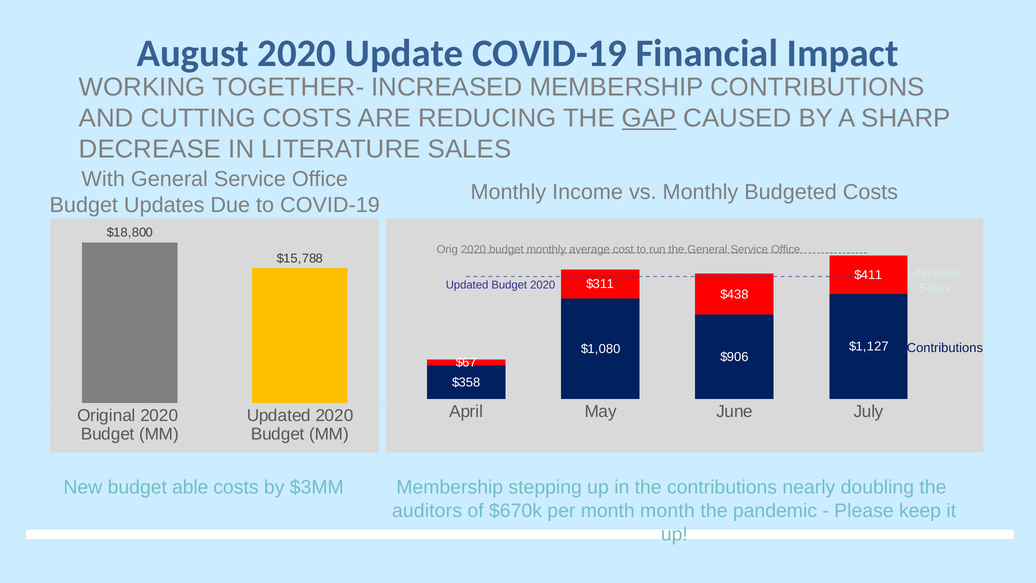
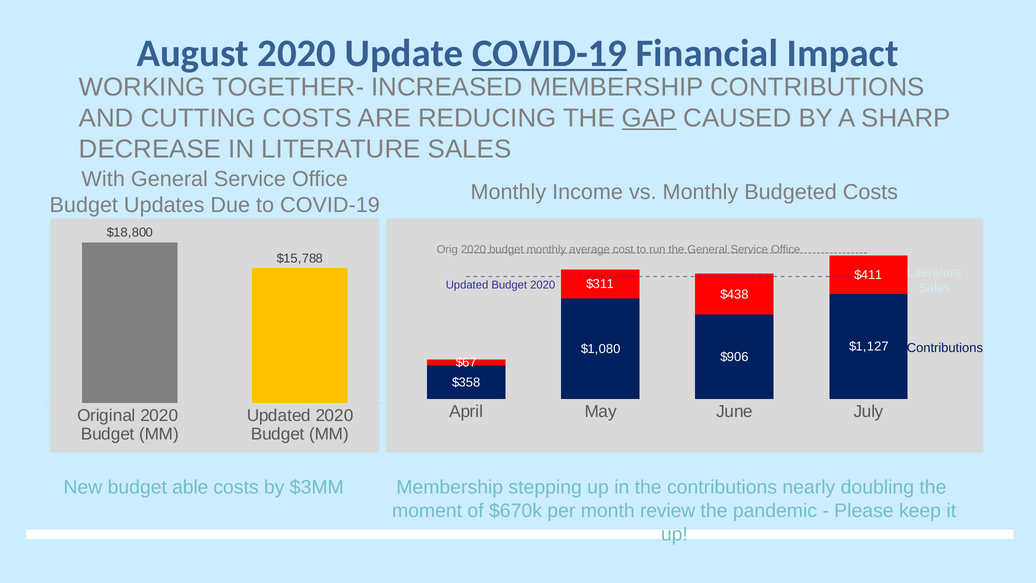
COVID-19 underline: none -> present (550, 53)
auditors: auditors -> moment (427, 511)
month month: month -> review (668, 511)
